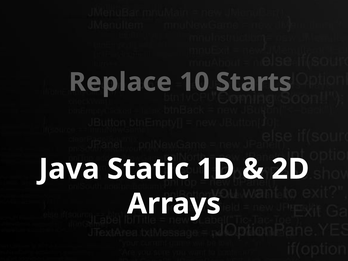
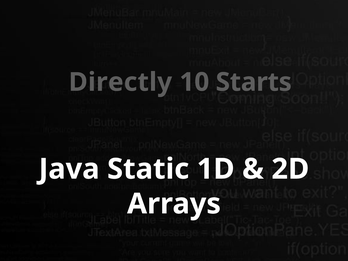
Replace: Replace -> Directly (120, 82)
